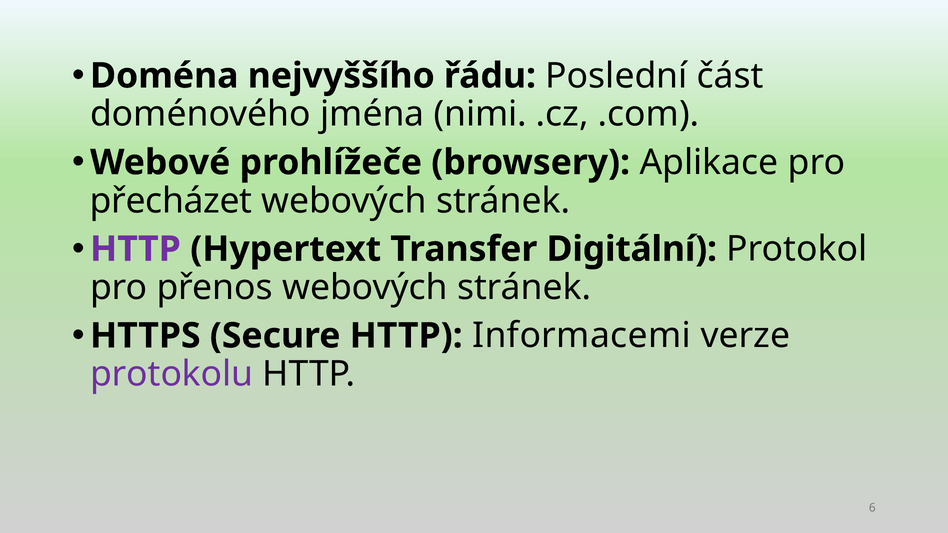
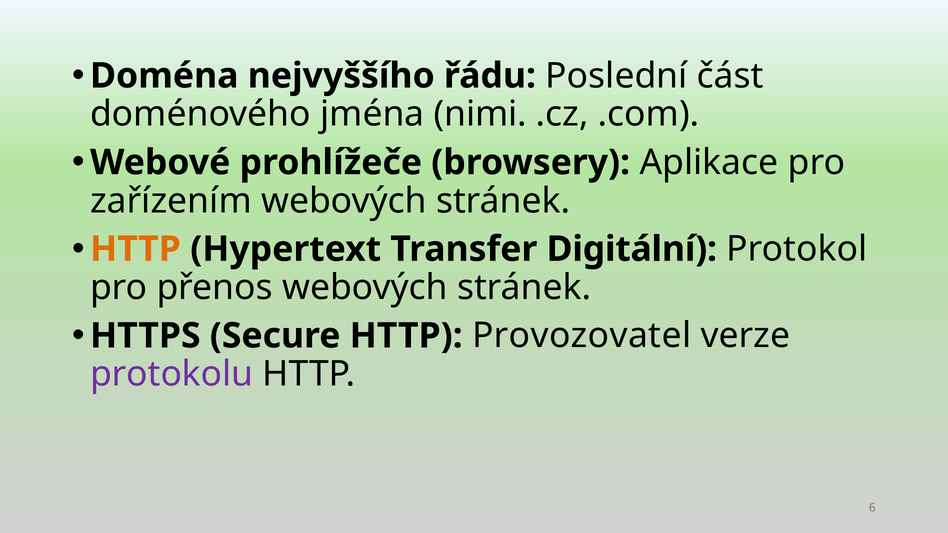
přecházet: přecházet -> zařízením (171, 201)
HTTP colour: purple -> orange (135, 249)
Informacemi: Informacemi -> Provozovatel (582, 336)
